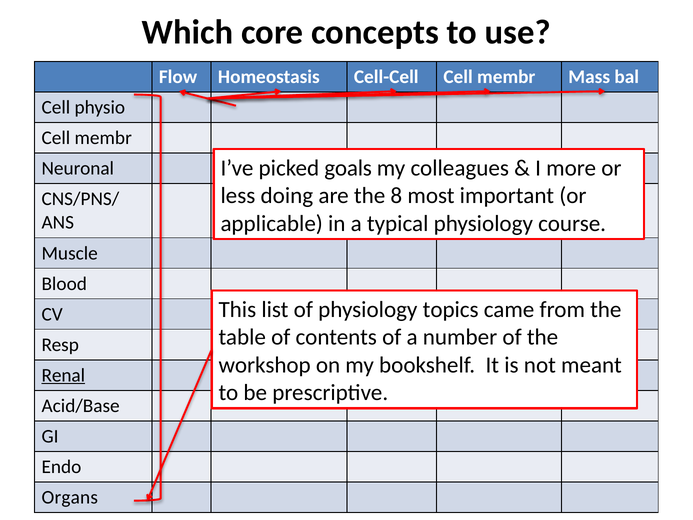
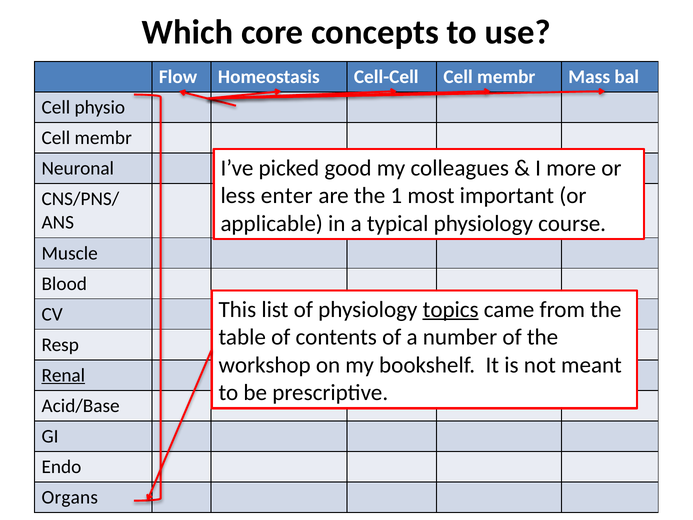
goals: goals -> good (348, 168)
doing: doing -> enter (287, 196)
8: 8 -> 1 (396, 196)
topics underline: none -> present (451, 309)
